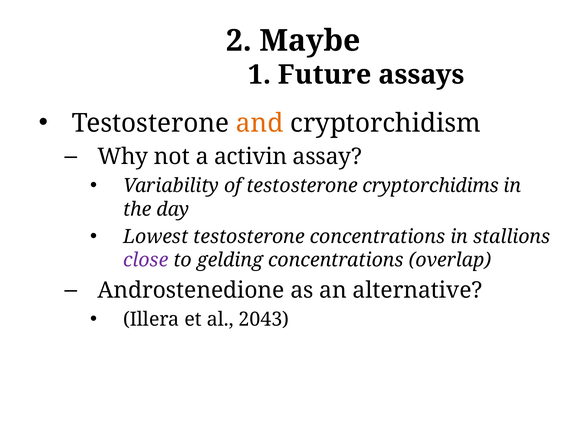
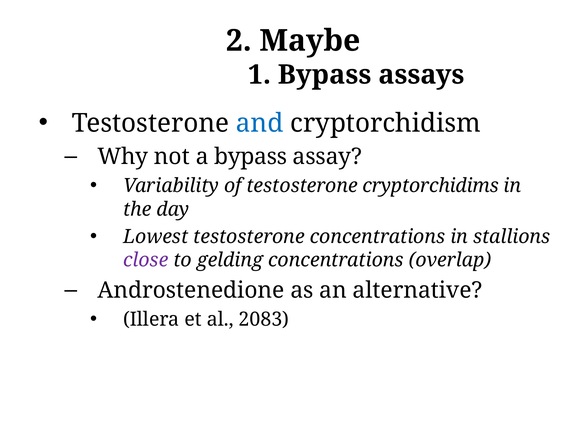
1 Future: Future -> Bypass (325, 75)
and colour: orange -> blue (260, 123)
a activin: activin -> bypass (251, 157)
2043: 2043 -> 2083 (264, 319)
